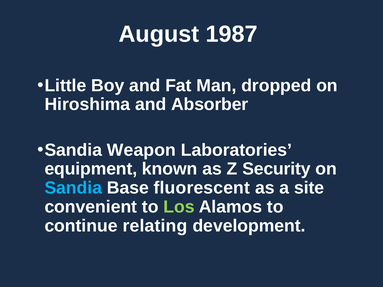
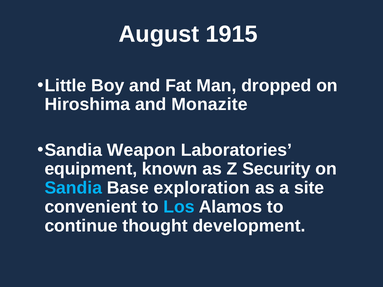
1987: 1987 -> 1915 (232, 34)
Absorber: Absorber -> Monazite (210, 105)
fluorescent: fluorescent -> exploration (202, 188)
Los colour: light green -> light blue (179, 207)
relating: relating -> thought (155, 226)
